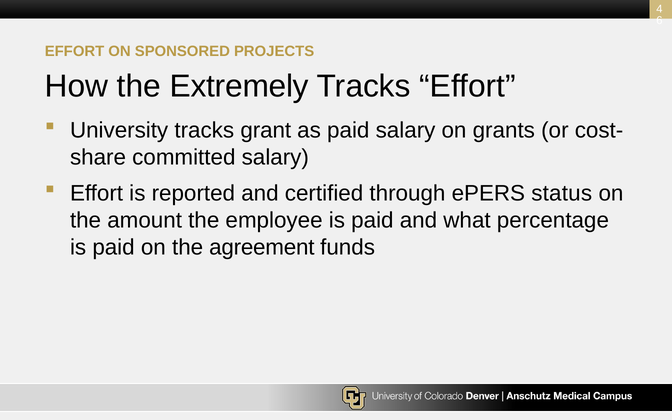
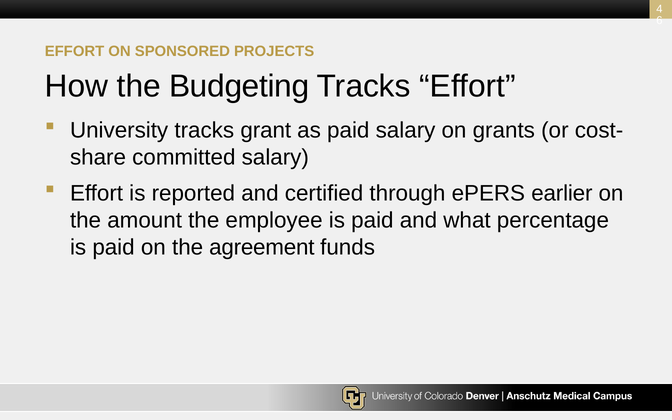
Extremely: Extremely -> Budgeting (239, 86)
status: status -> earlier (562, 193)
